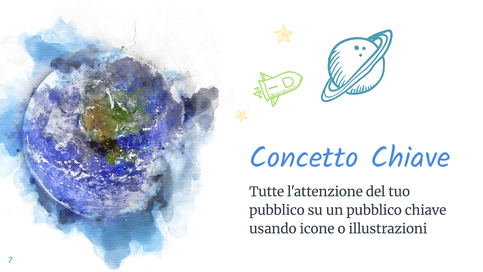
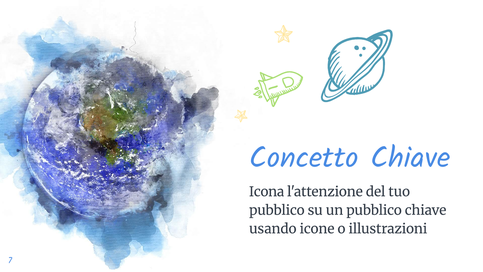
Tutte: Tutte -> Icona (267, 192)
